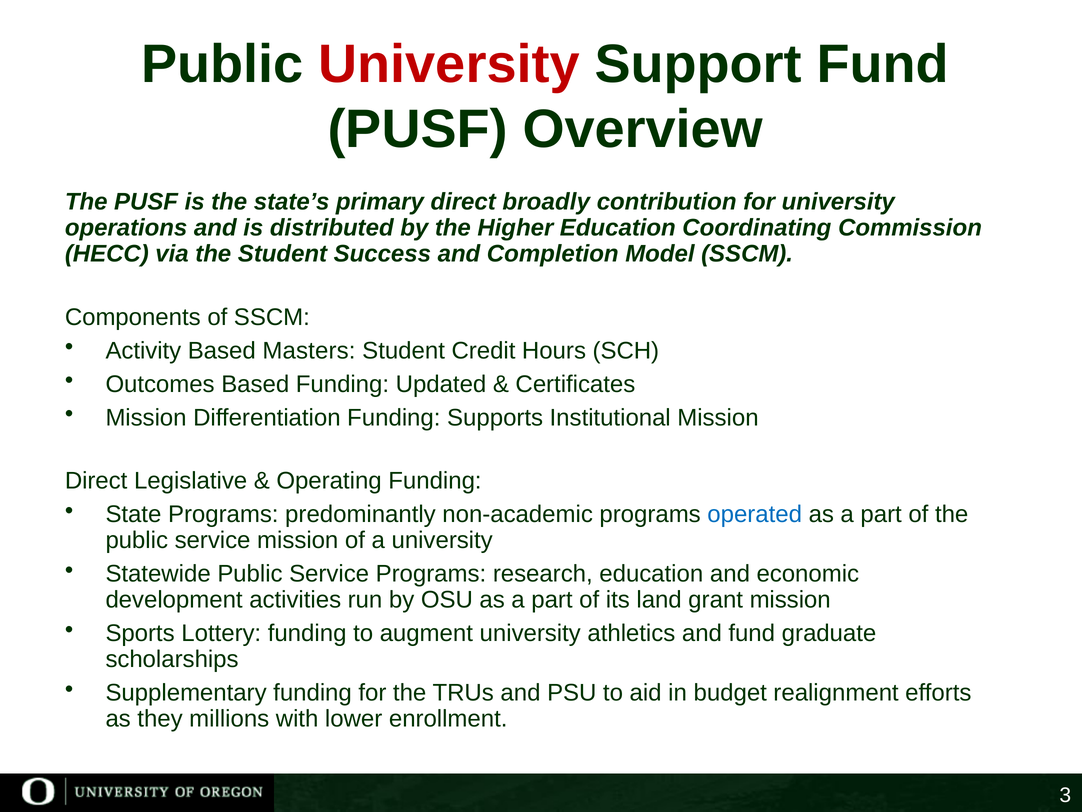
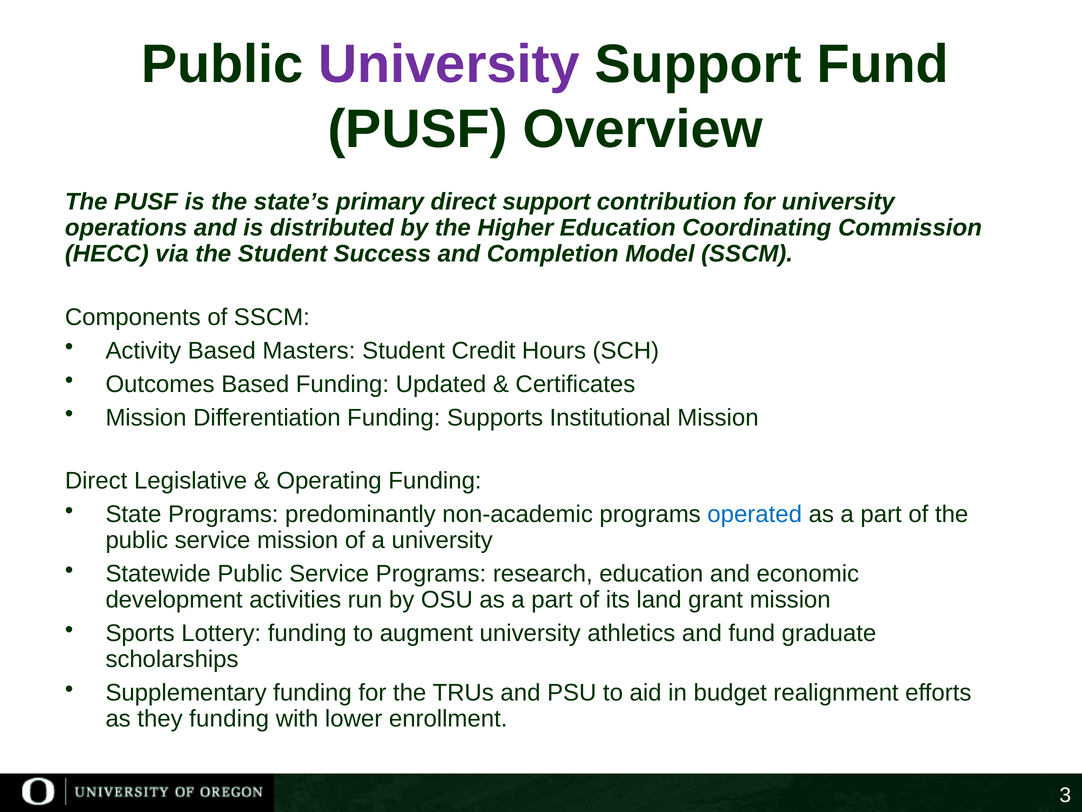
University colour: red -> purple (449, 64)
direct broadly: broadly -> support (546, 202)
they millions: millions -> funding (229, 719)
